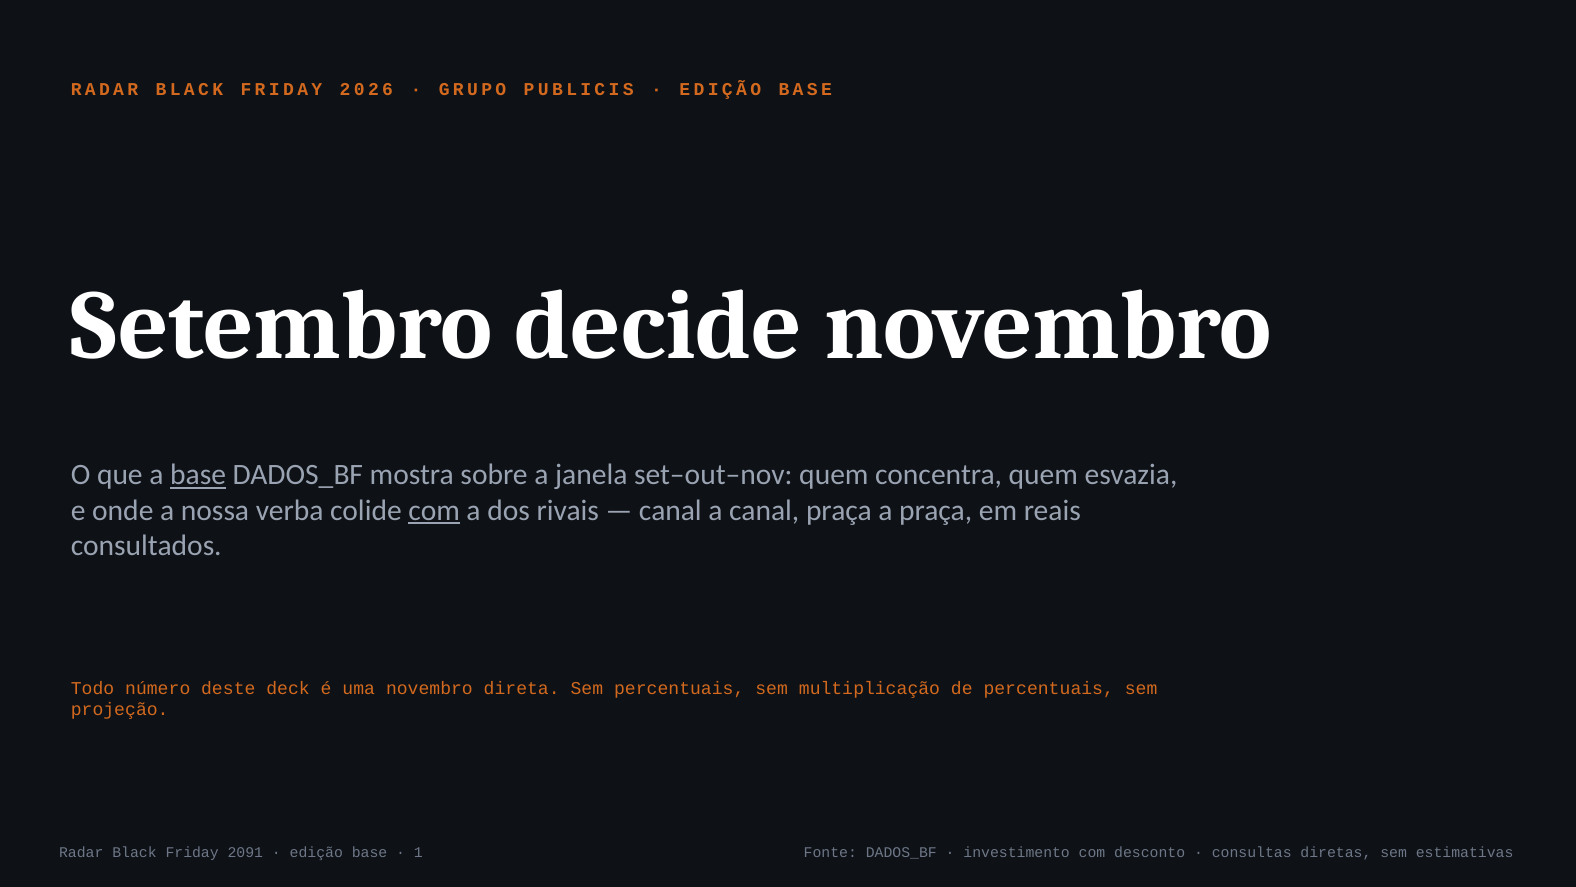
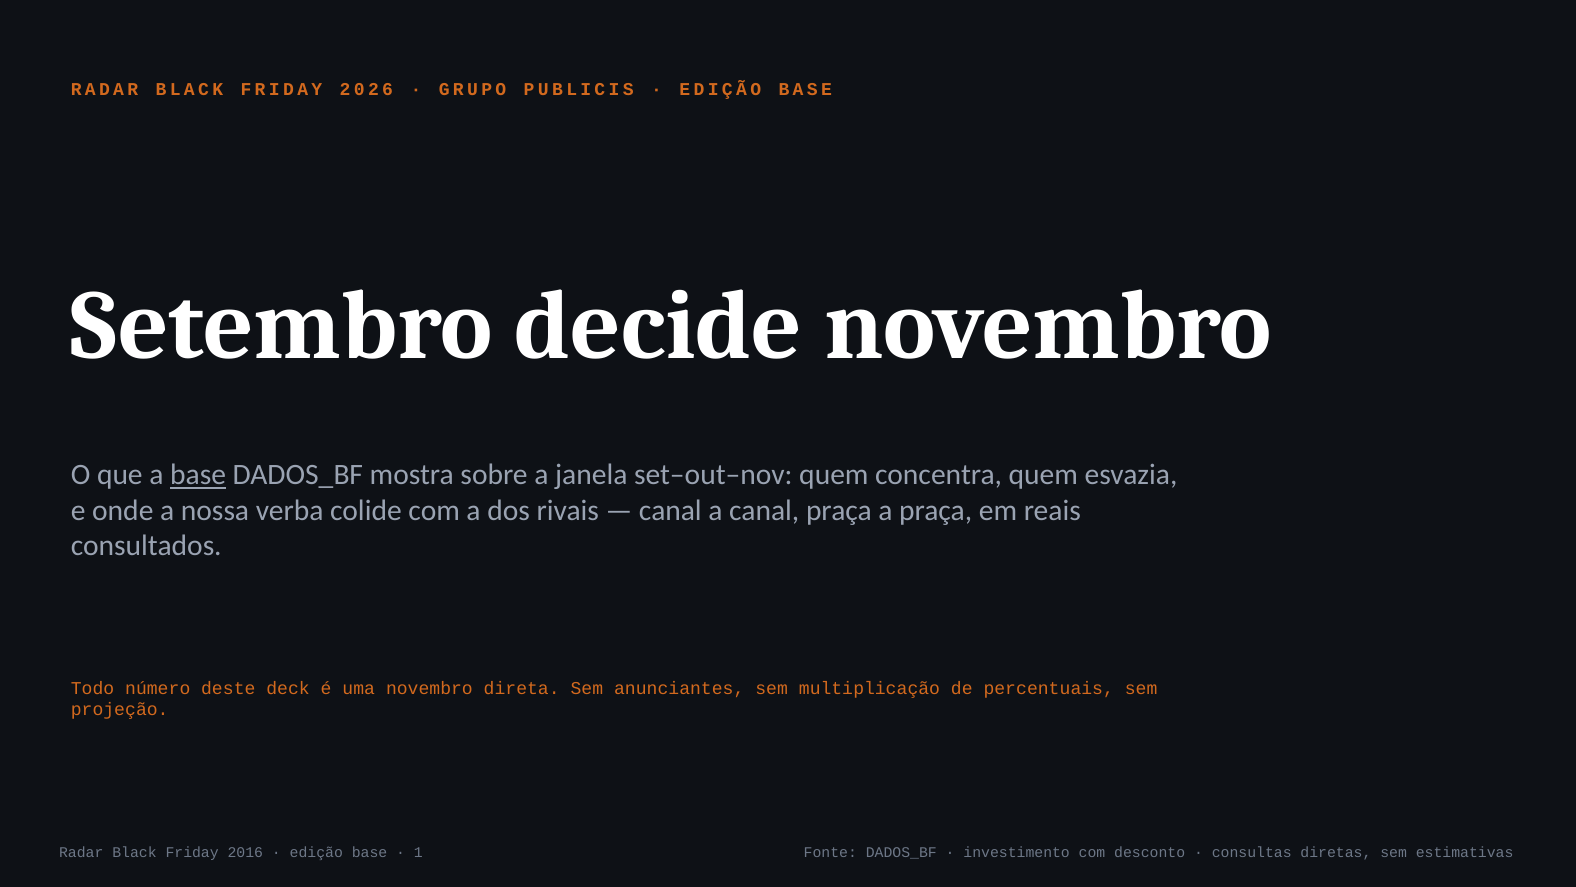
com underline: present -> none (434, 510)
Sem percentuais: percentuais -> anunciantes (679, 688)
2091: 2091 -> 2016 (245, 852)
